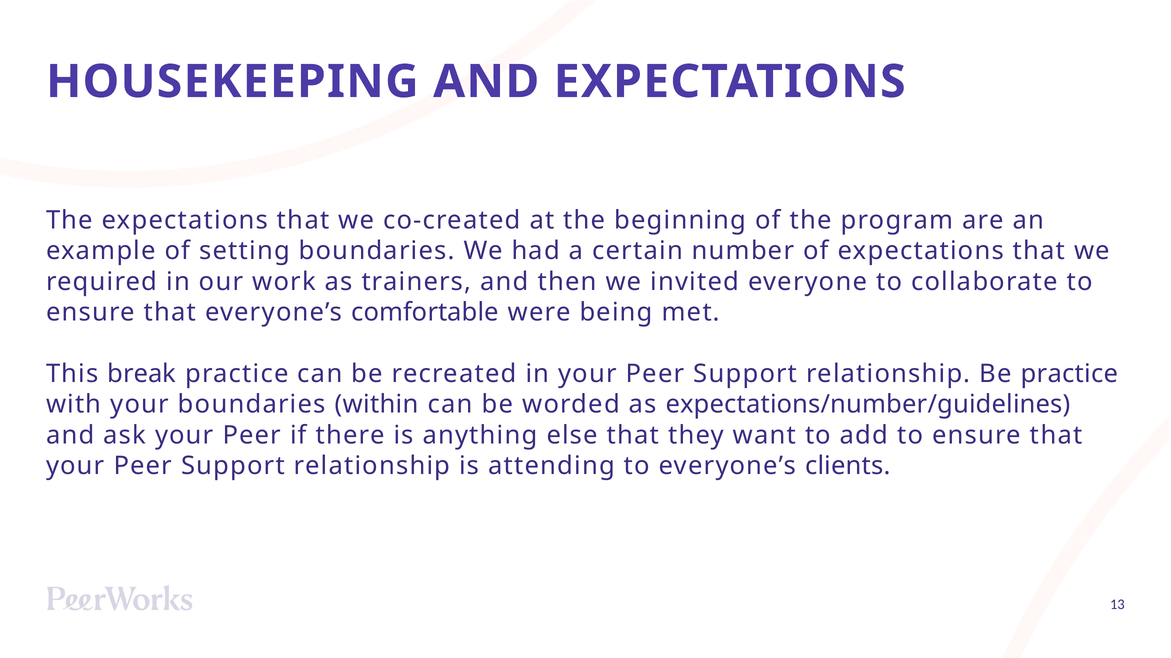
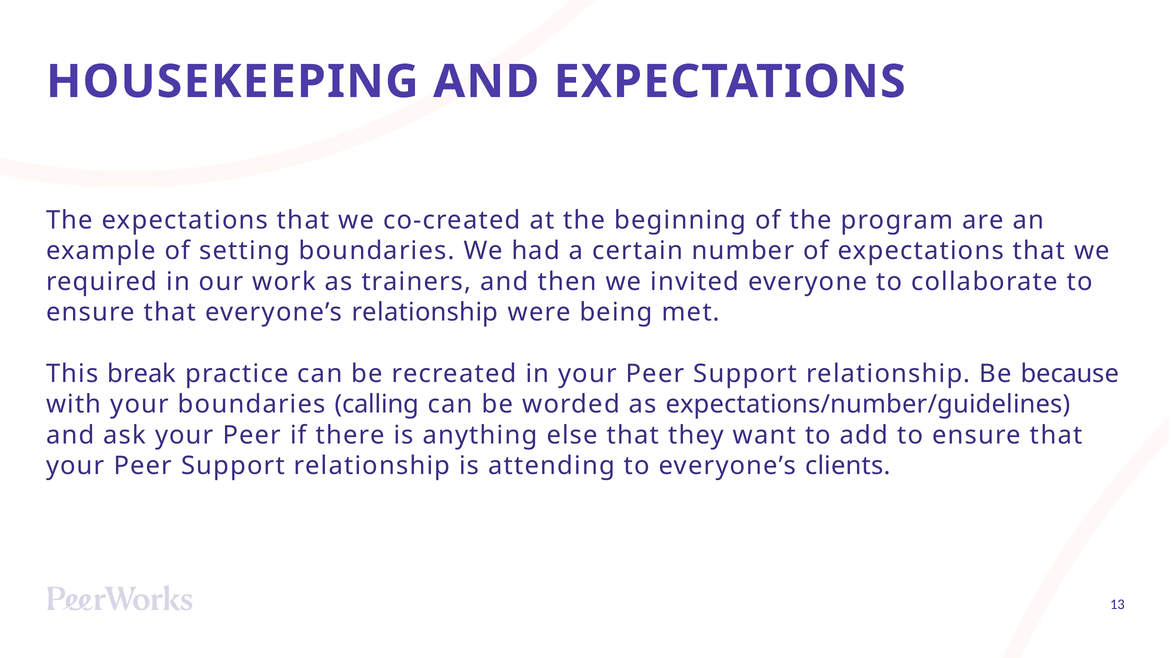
everyone’s comfortable: comfortable -> relationship (425, 313)
Be practice: practice -> because (1070, 374)
within: within -> calling (377, 405)
